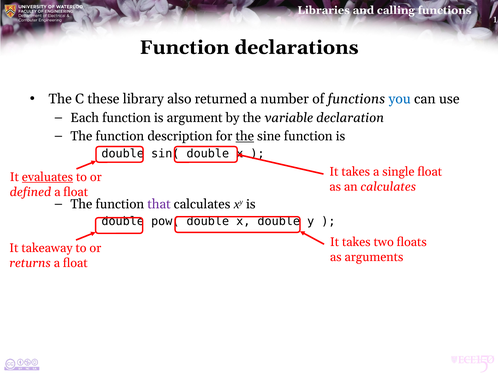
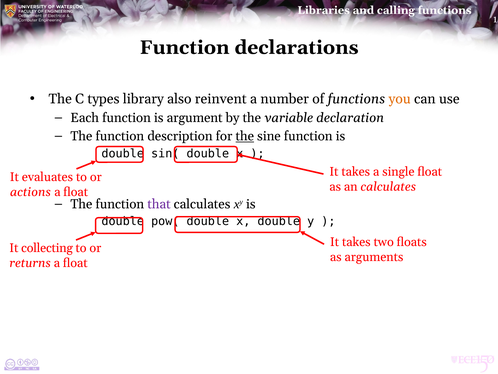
these: these -> types (103, 99)
returned: returned -> reinvent (221, 99)
you colour: blue -> orange (400, 99)
evaluates underline: present -> none (47, 177)
defined: defined -> actions (30, 192)
takeaway: takeaway -> collecting (47, 248)
